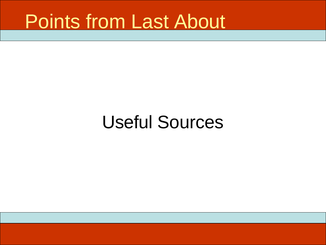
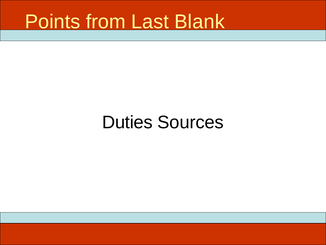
About: About -> Blank (200, 22)
Useful: Useful -> Duties (127, 122)
